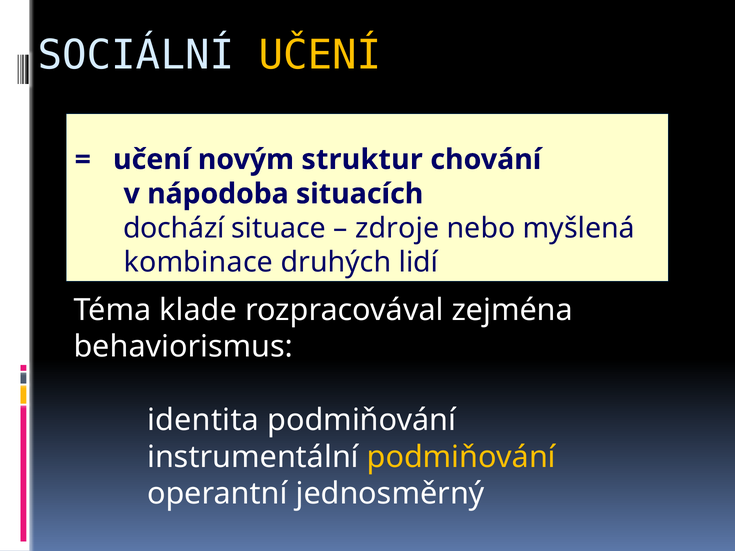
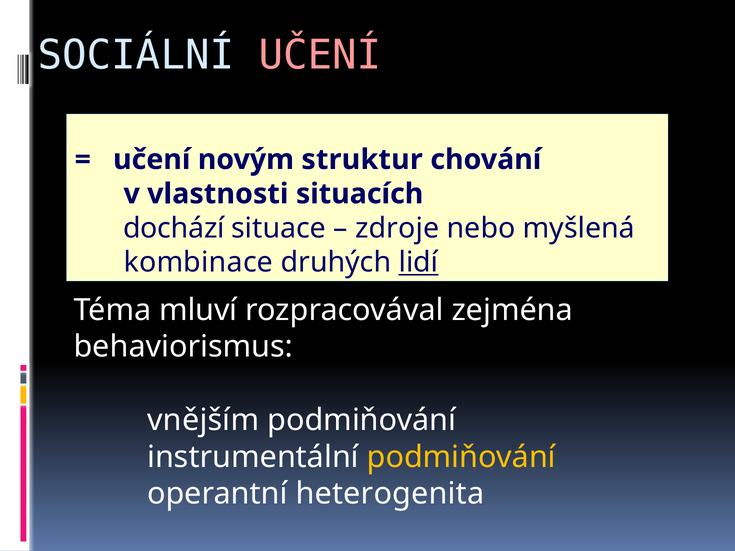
UČENÍ colour: yellow -> pink (320, 55)
nápodoba: nápodoba -> vlastnosti (218, 194)
lidí underline: none -> present (419, 263)
klade: klade -> mluví (198, 310)
identita: identita -> vnějším (203, 421)
jednosměrný: jednosměrný -> heterogenita (390, 494)
